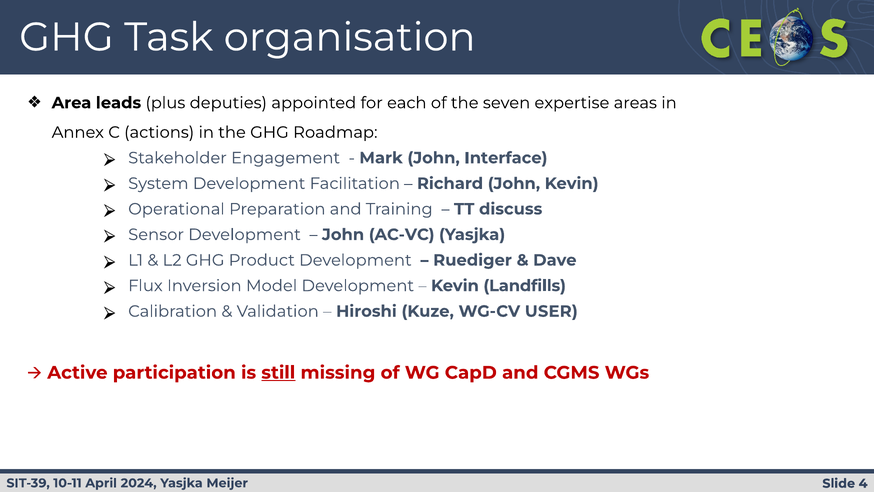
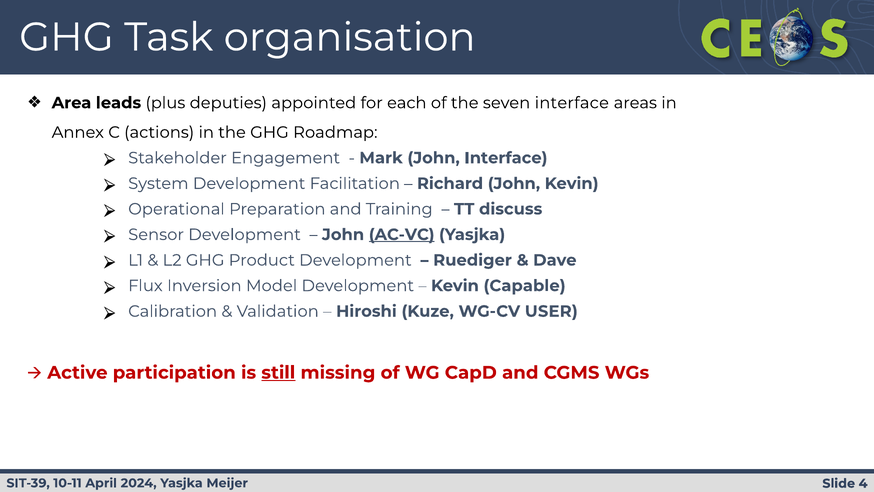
seven expertise: expertise -> interface (572, 103)
AC-VC underline: none -> present (402, 234)
Landfills: Landfills -> Capable (525, 286)
